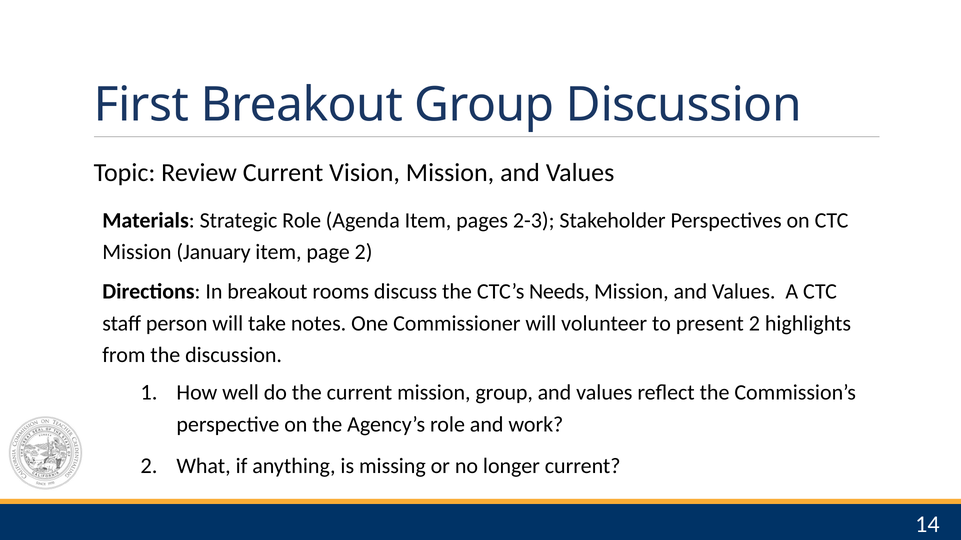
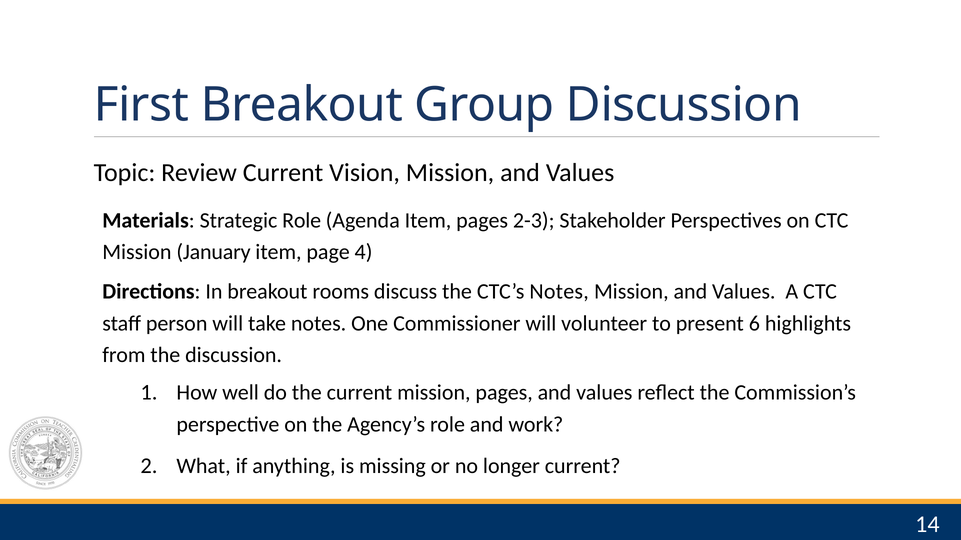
page 2: 2 -> 4 (364, 252)
CTC’s Needs: Needs -> Notes (559, 292)
present 2: 2 -> 6 (754, 324)
mission group: group -> pages (504, 393)
